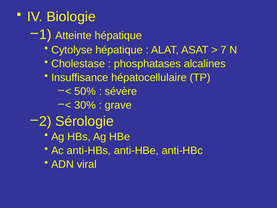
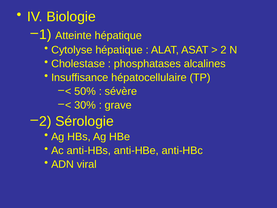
7: 7 -> 2 (224, 50)
